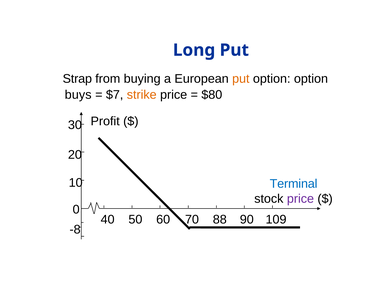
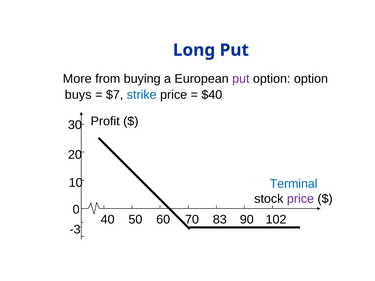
Strap: Strap -> More (77, 79)
put colour: orange -> purple (241, 79)
strike colour: orange -> blue (142, 95)
$80: $80 -> $40 (212, 95)
88: 88 -> 83 (220, 220)
109: 109 -> 102 (276, 220)
-8: -8 -> -3 (75, 230)
